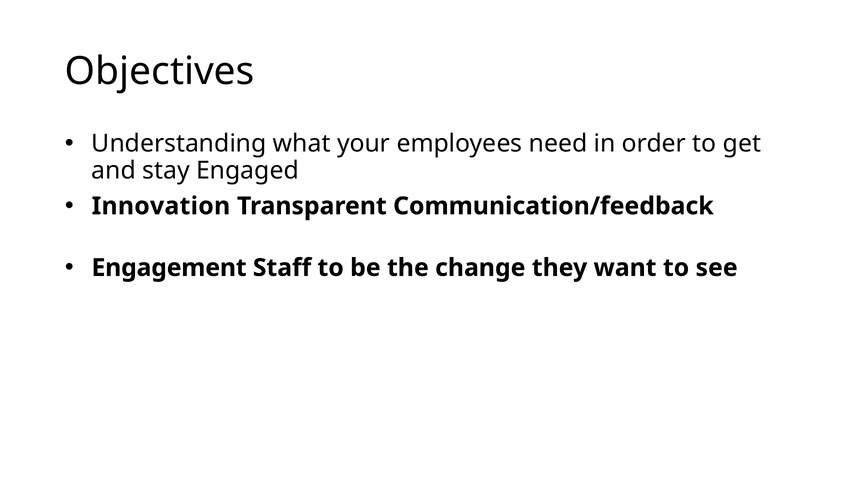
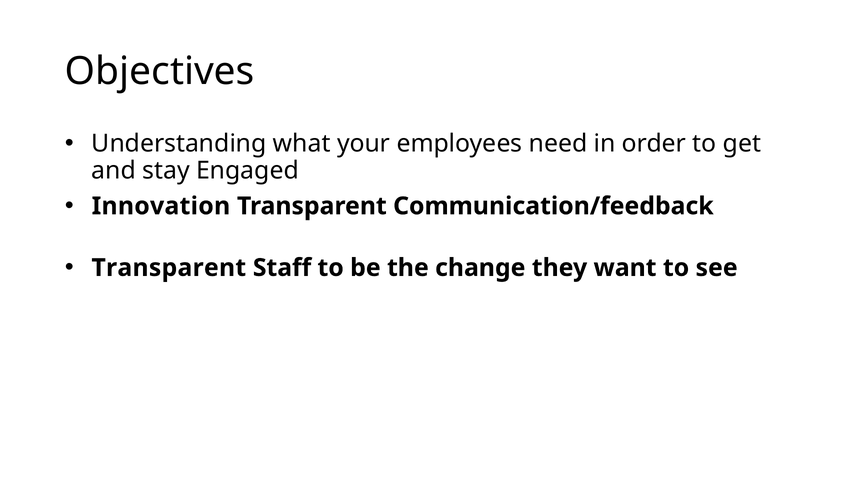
Engagement: Engagement -> Transparent (169, 268)
